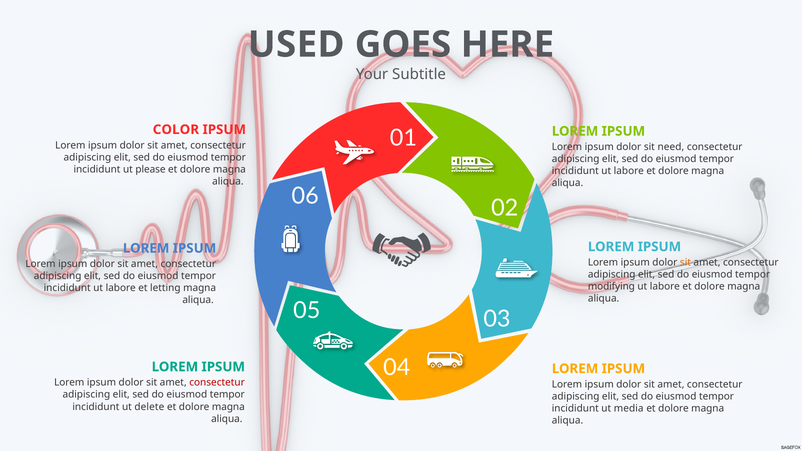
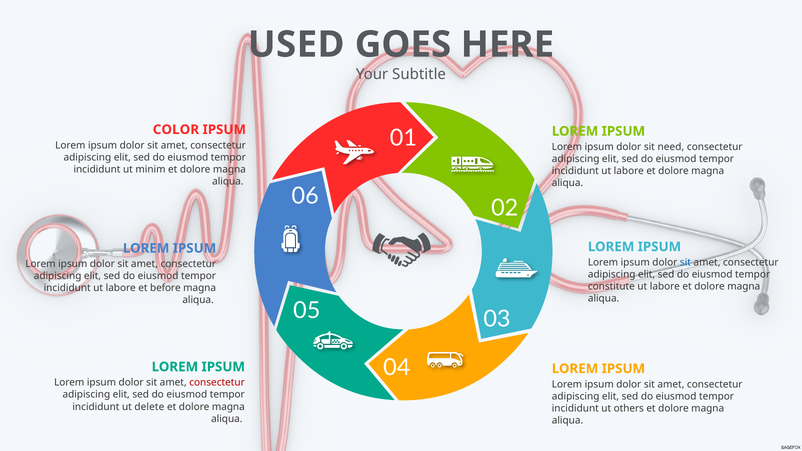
please: please -> minim (150, 169)
sit colour: orange -> blue (685, 263)
modifying: modifying -> constitute (611, 287)
letting: letting -> before (165, 288)
media: media -> others (629, 409)
